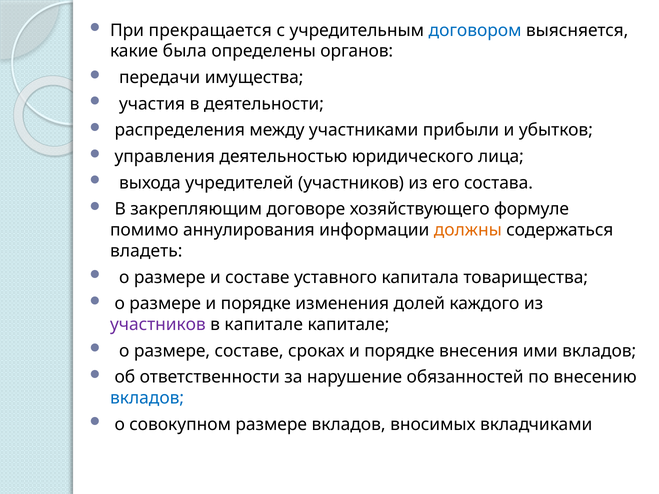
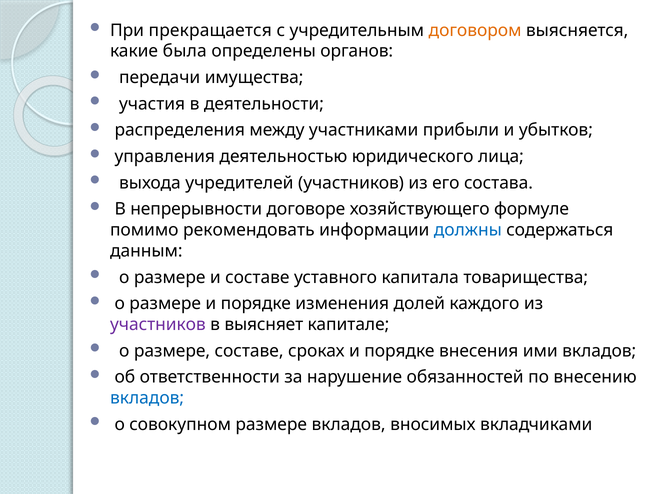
договором colour: blue -> orange (475, 30)
закрепляющим: закрепляющим -> непрерывности (196, 209)
аннулирования: аннулирования -> рекомендовать (249, 230)
должны colour: orange -> blue (468, 230)
владеть: владеть -> данным (146, 251)
капитале: капитале -> выясняет (264, 325)
